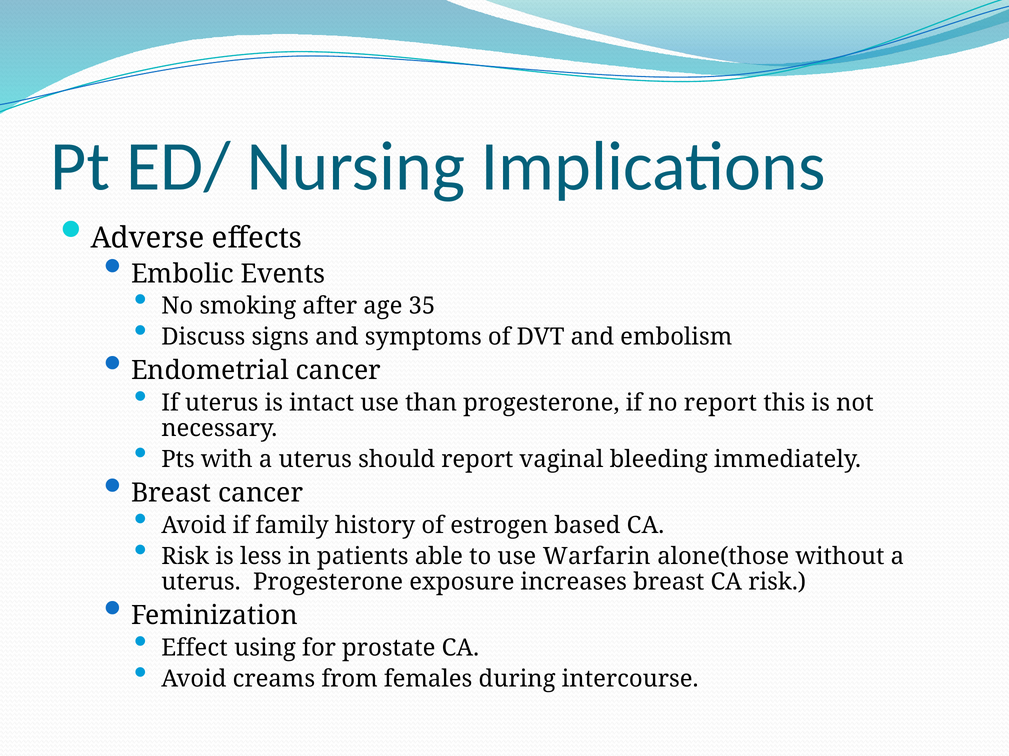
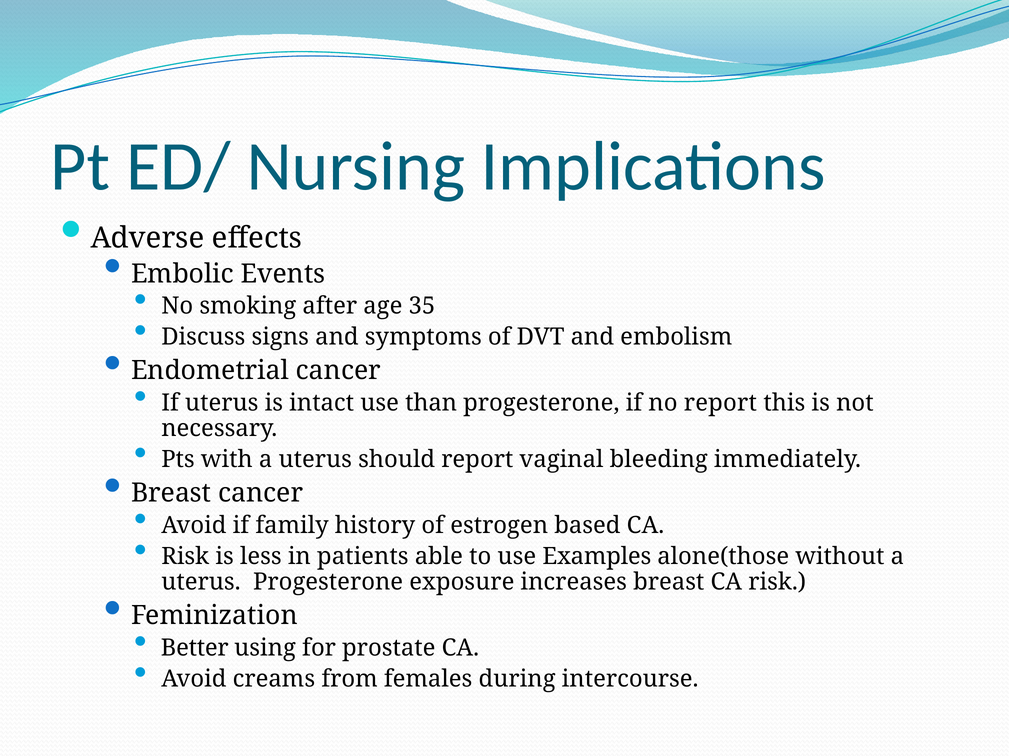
Warfarin: Warfarin -> Examples (597, 557)
Effect: Effect -> Better (195, 648)
